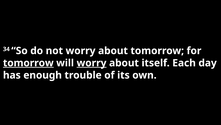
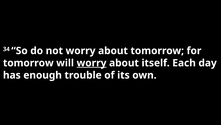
tomorrow underline: present -> none (28, 63)
